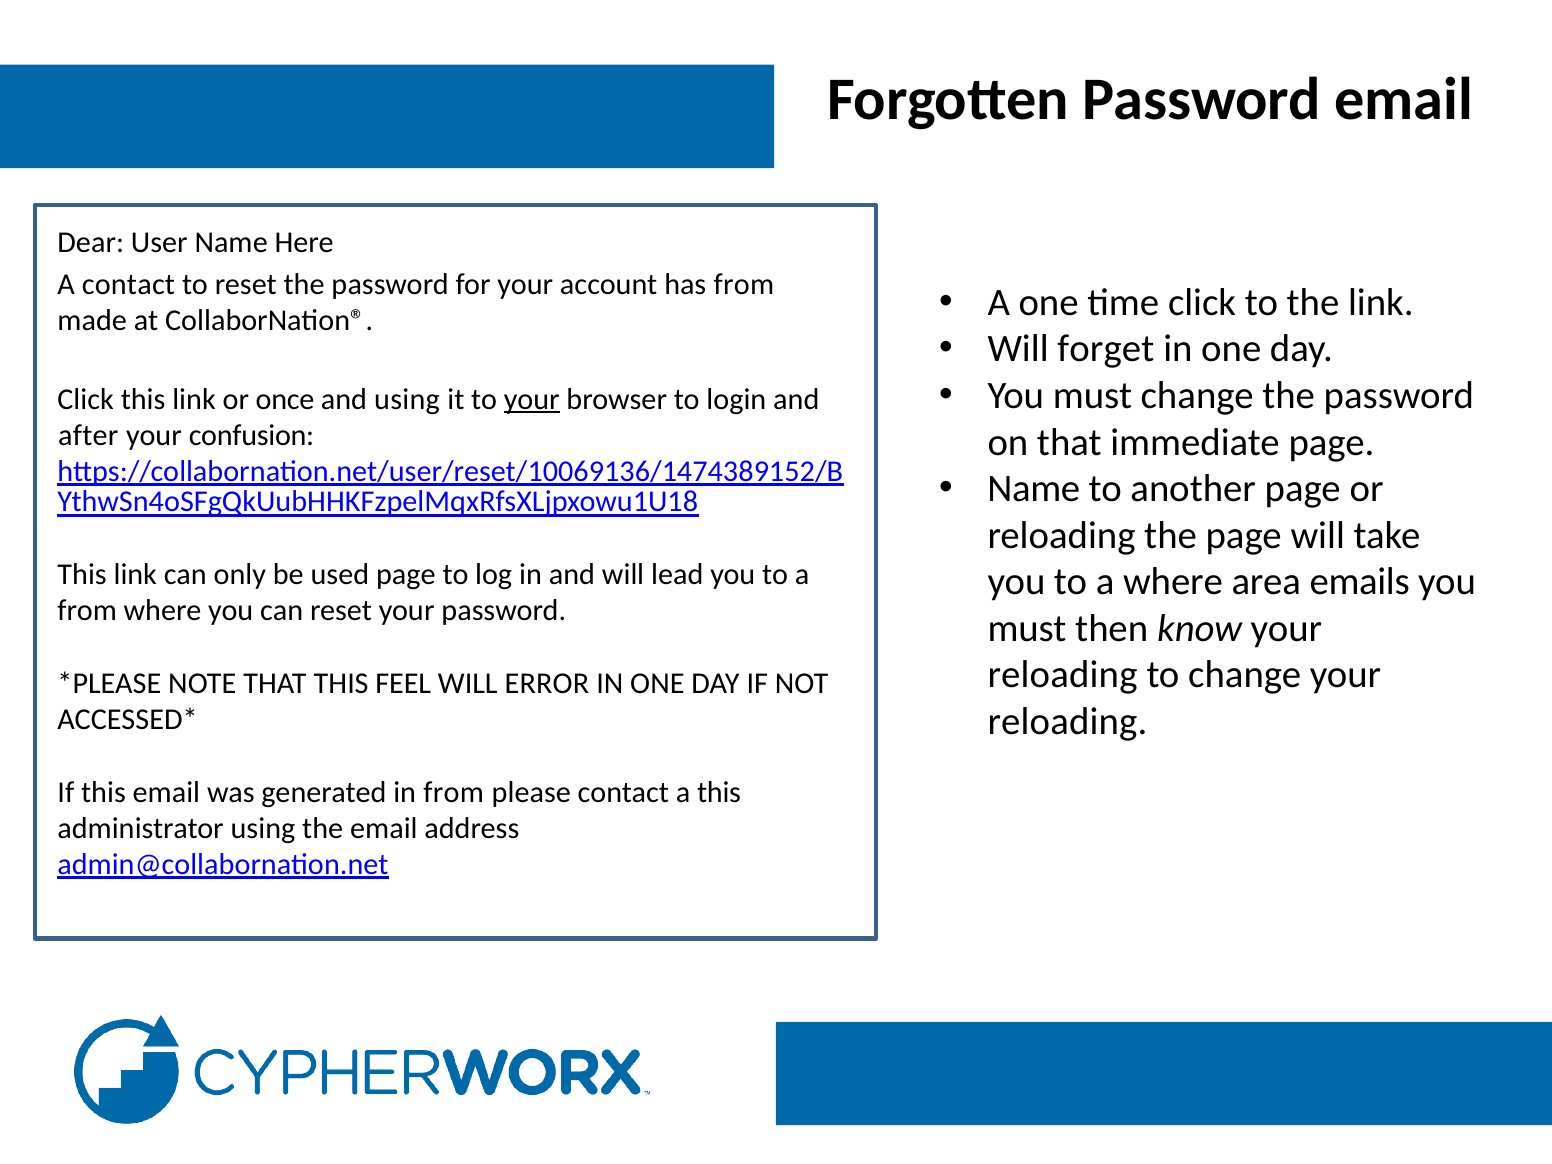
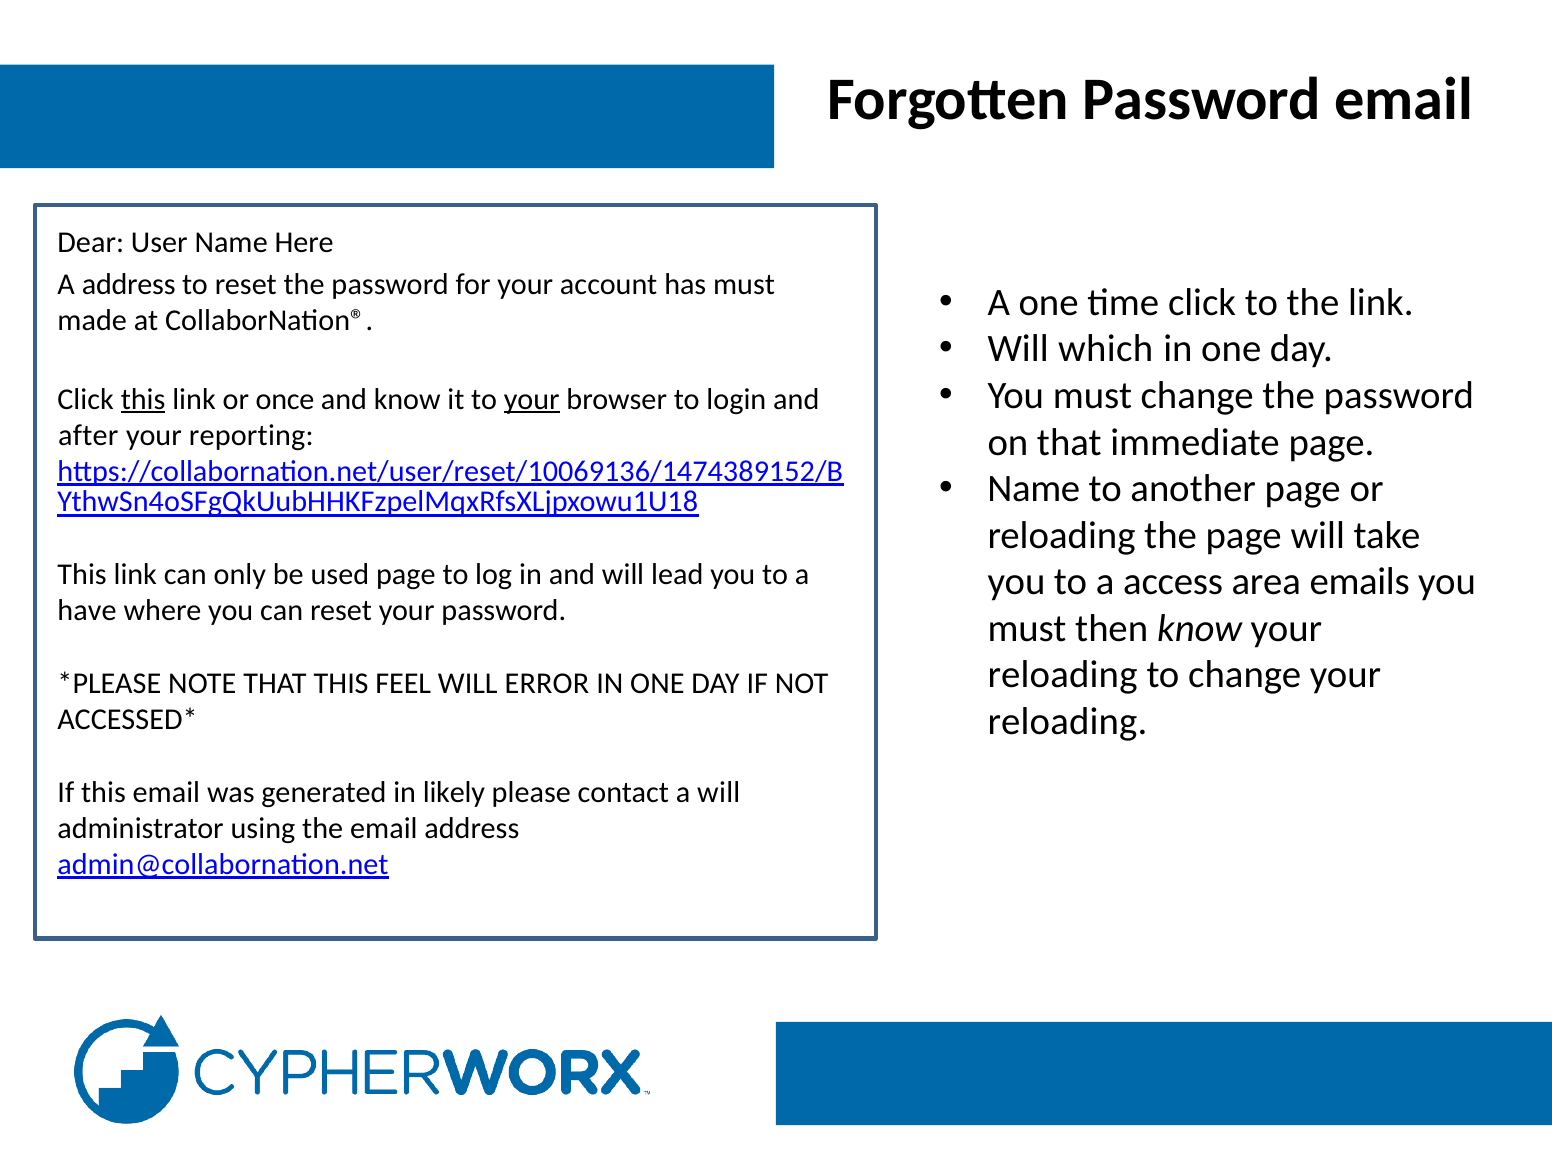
A contact: contact -> address (129, 284)
has from: from -> must (744, 284)
forget: forget -> which (1106, 349)
this underline: none -> present (143, 399)
and using: using -> know (407, 399)
confusion: confusion -> reporting (251, 435)
a where: where -> access (1173, 582)
from: from -> have (87, 611)
in from: from -> likely (454, 792)
a this: this -> will (719, 792)
